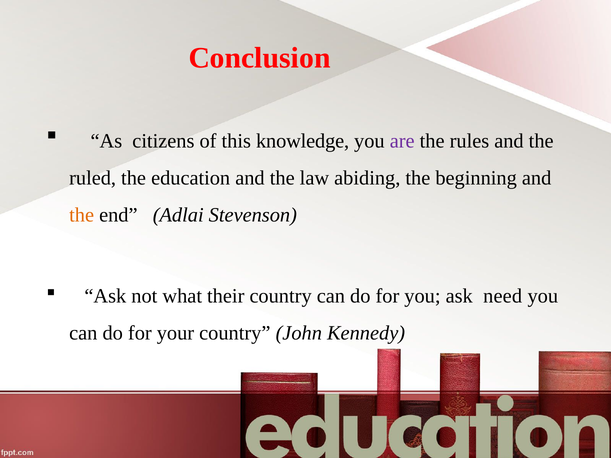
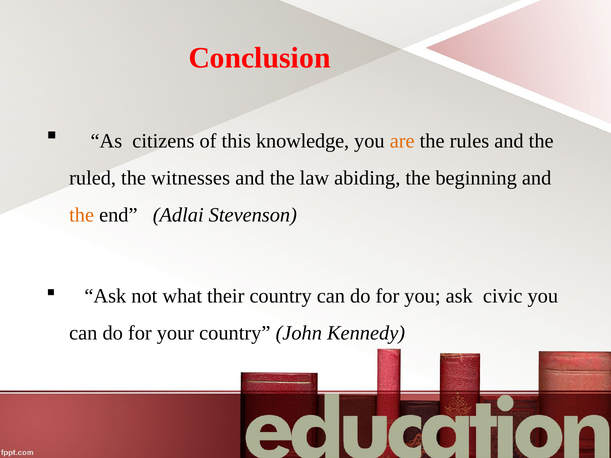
are colour: purple -> orange (402, 141)
education: education -> witnesses (191, 178)
need: need -> civic (503, 296)
